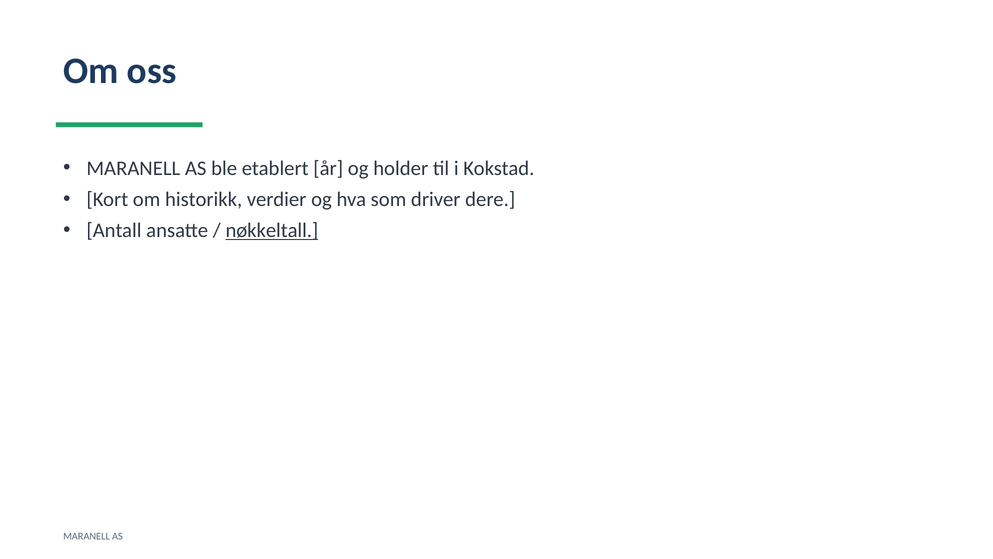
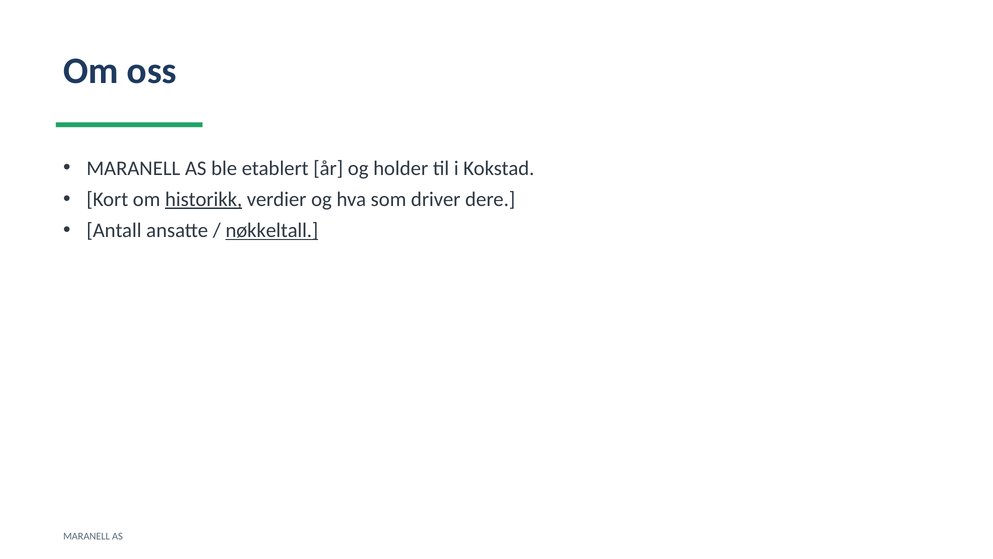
historikk underline: none -> present (204, 199)
